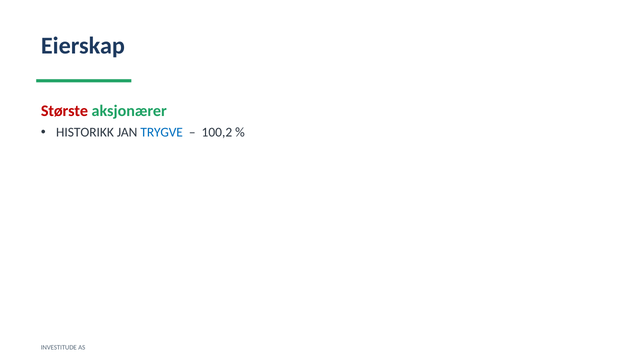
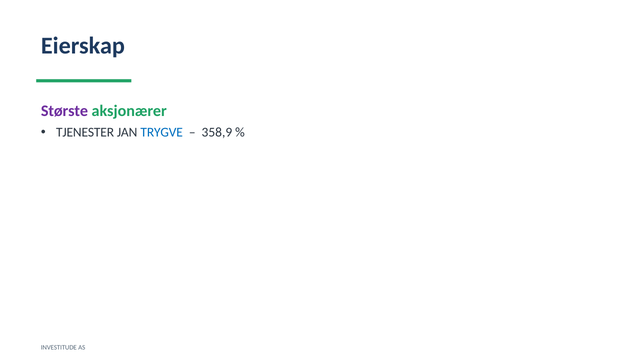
Største colour: red -> purple (65, 111)
HISTORIKK: HISTORIKK -> TJENESTER (85, 132)
100,2: 100,2 -> 358,9 (217, 132)
